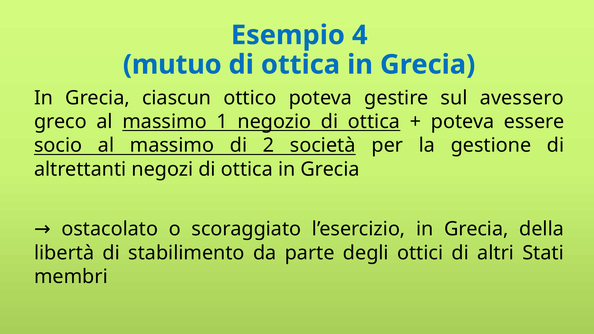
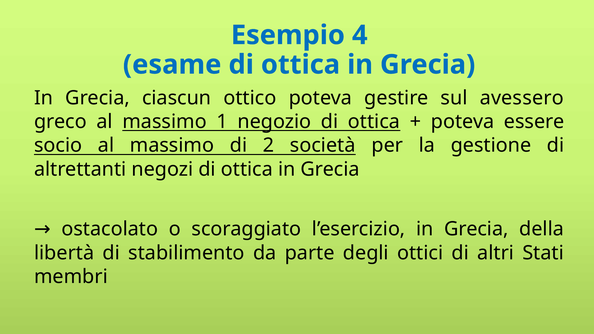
mutuo: mutuo -> esame (172, 65)
